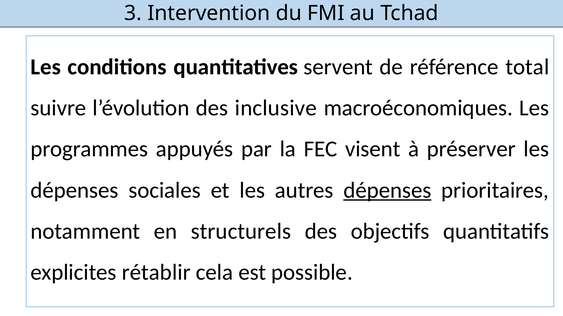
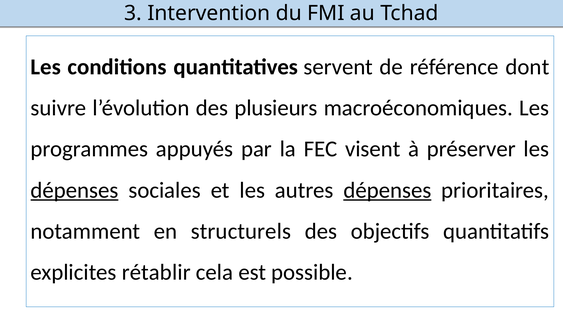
total: total -> dont (527, 67)
inclusive: inclusive -> plusieurs (276, 108)
dépenses underline: none -> present (75, 191)
